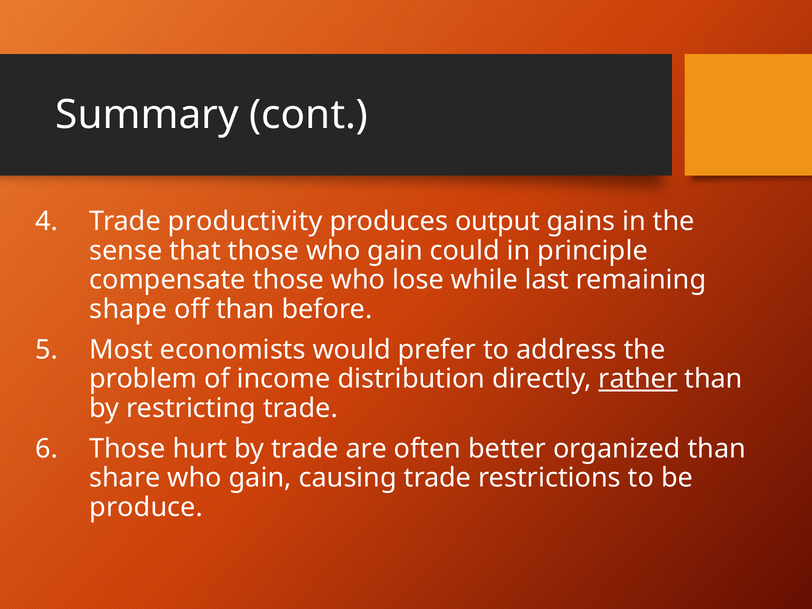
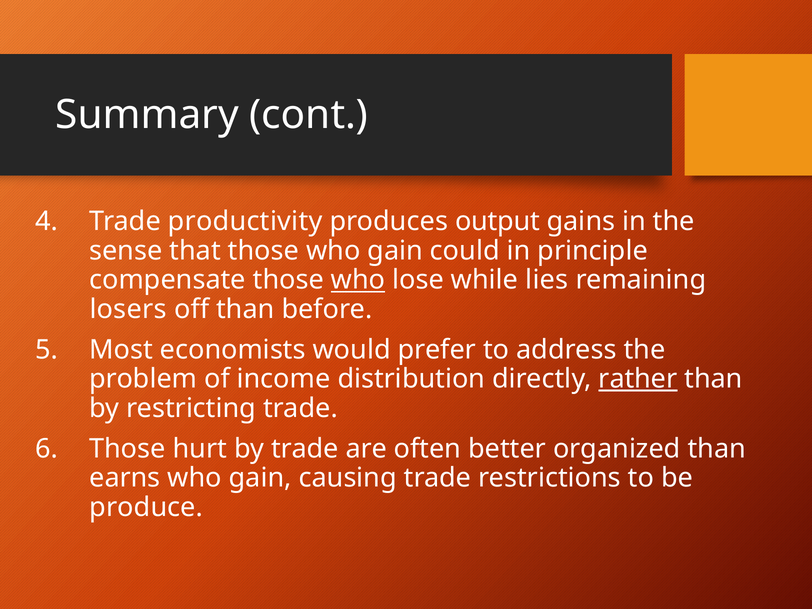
who underline: none -> present (358, 280)
last: last -> lies (547, 280)
shape: shape -> losers (128, 309)
share: share -> earns (125, 478)
